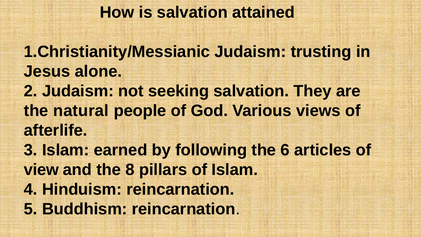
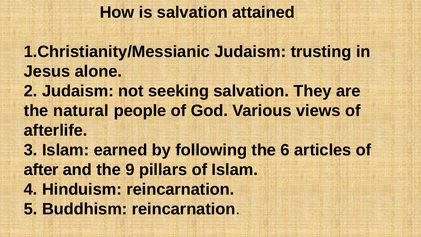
view: view -> after (41, 170)
8: 8 -> 9 (130, 170)
